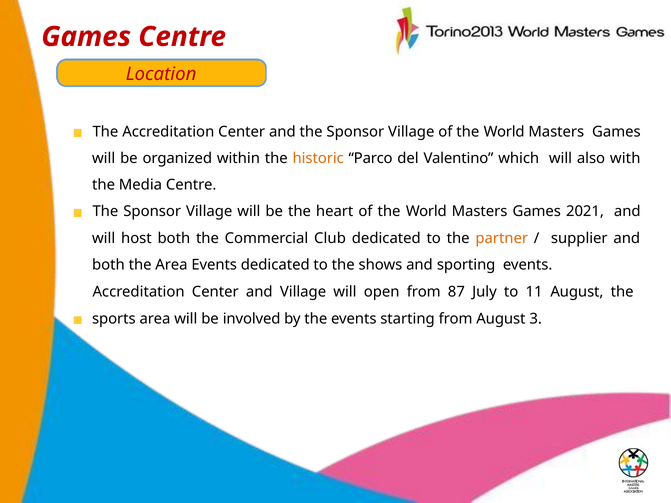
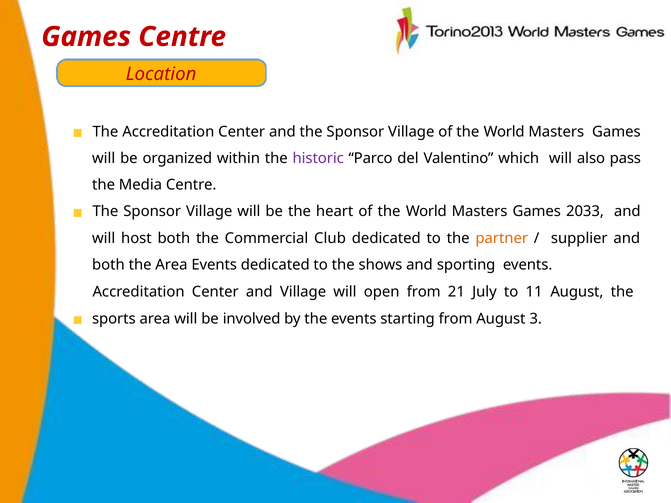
historic colour: orange -> purple (318, 158)
with: with -> pass (625, 158)
2021: 2021 -> 2033 (585, 212)
87: 87 -> 21 (456, 292)
